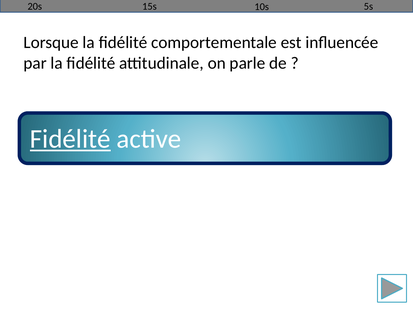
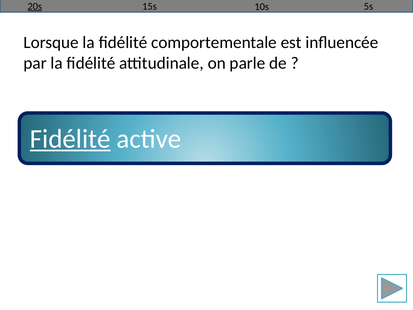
20s underline: none -> present (35, 6)
